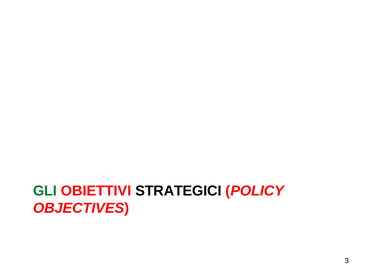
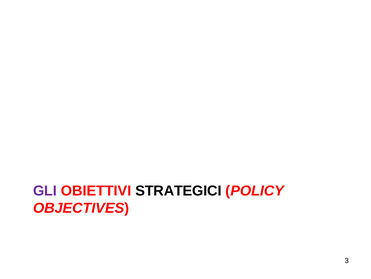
GLI colour: green -> purple (45, 190)
